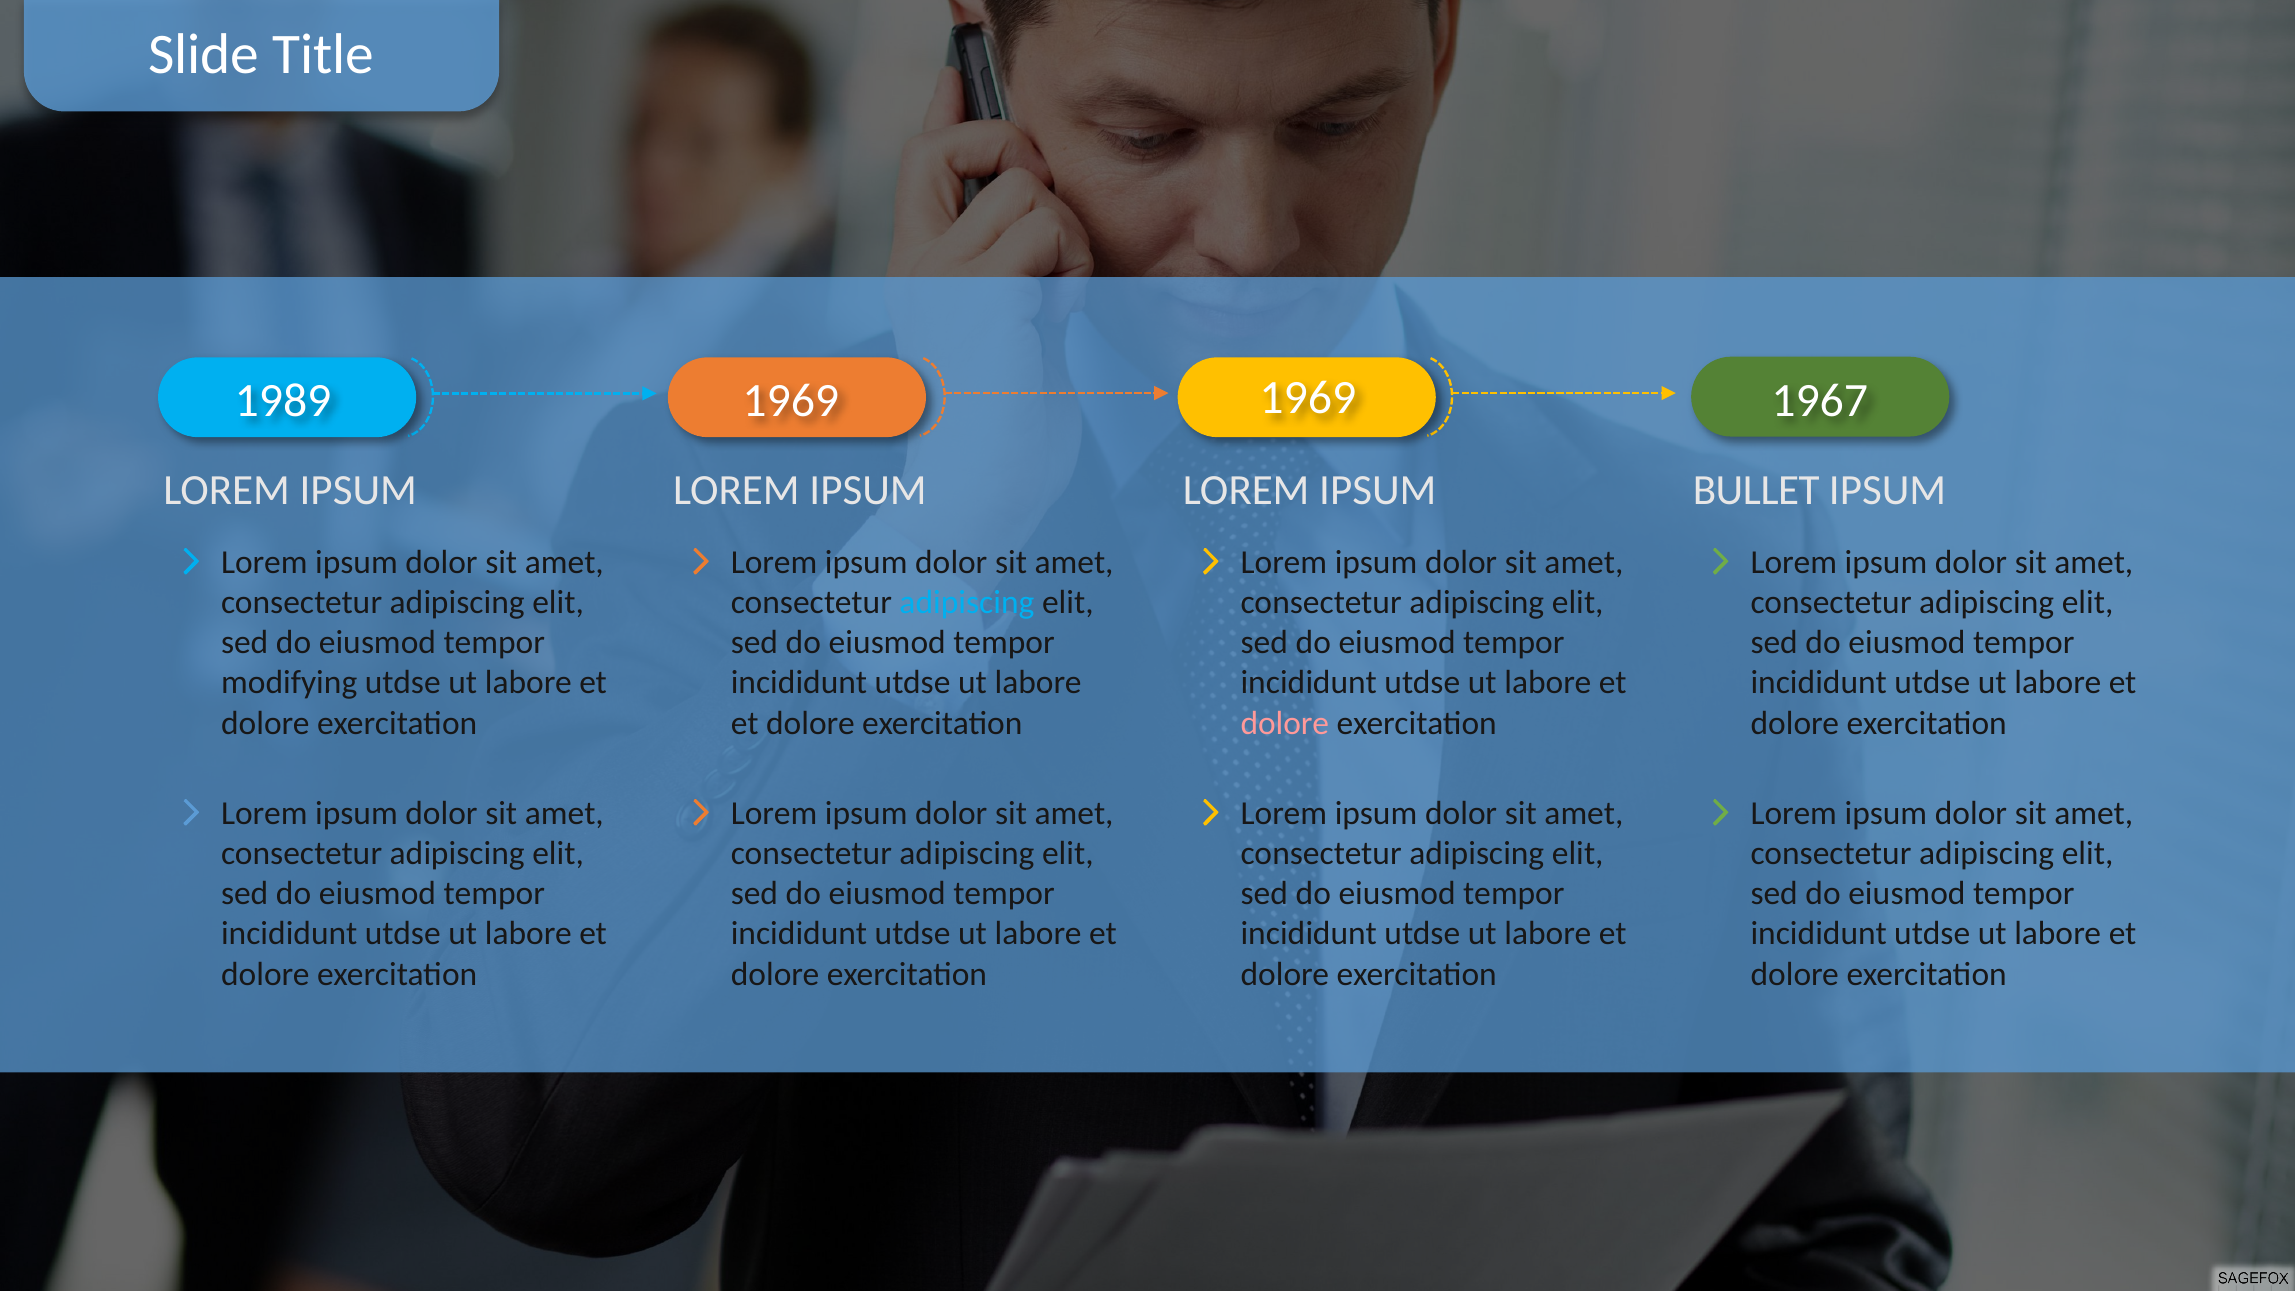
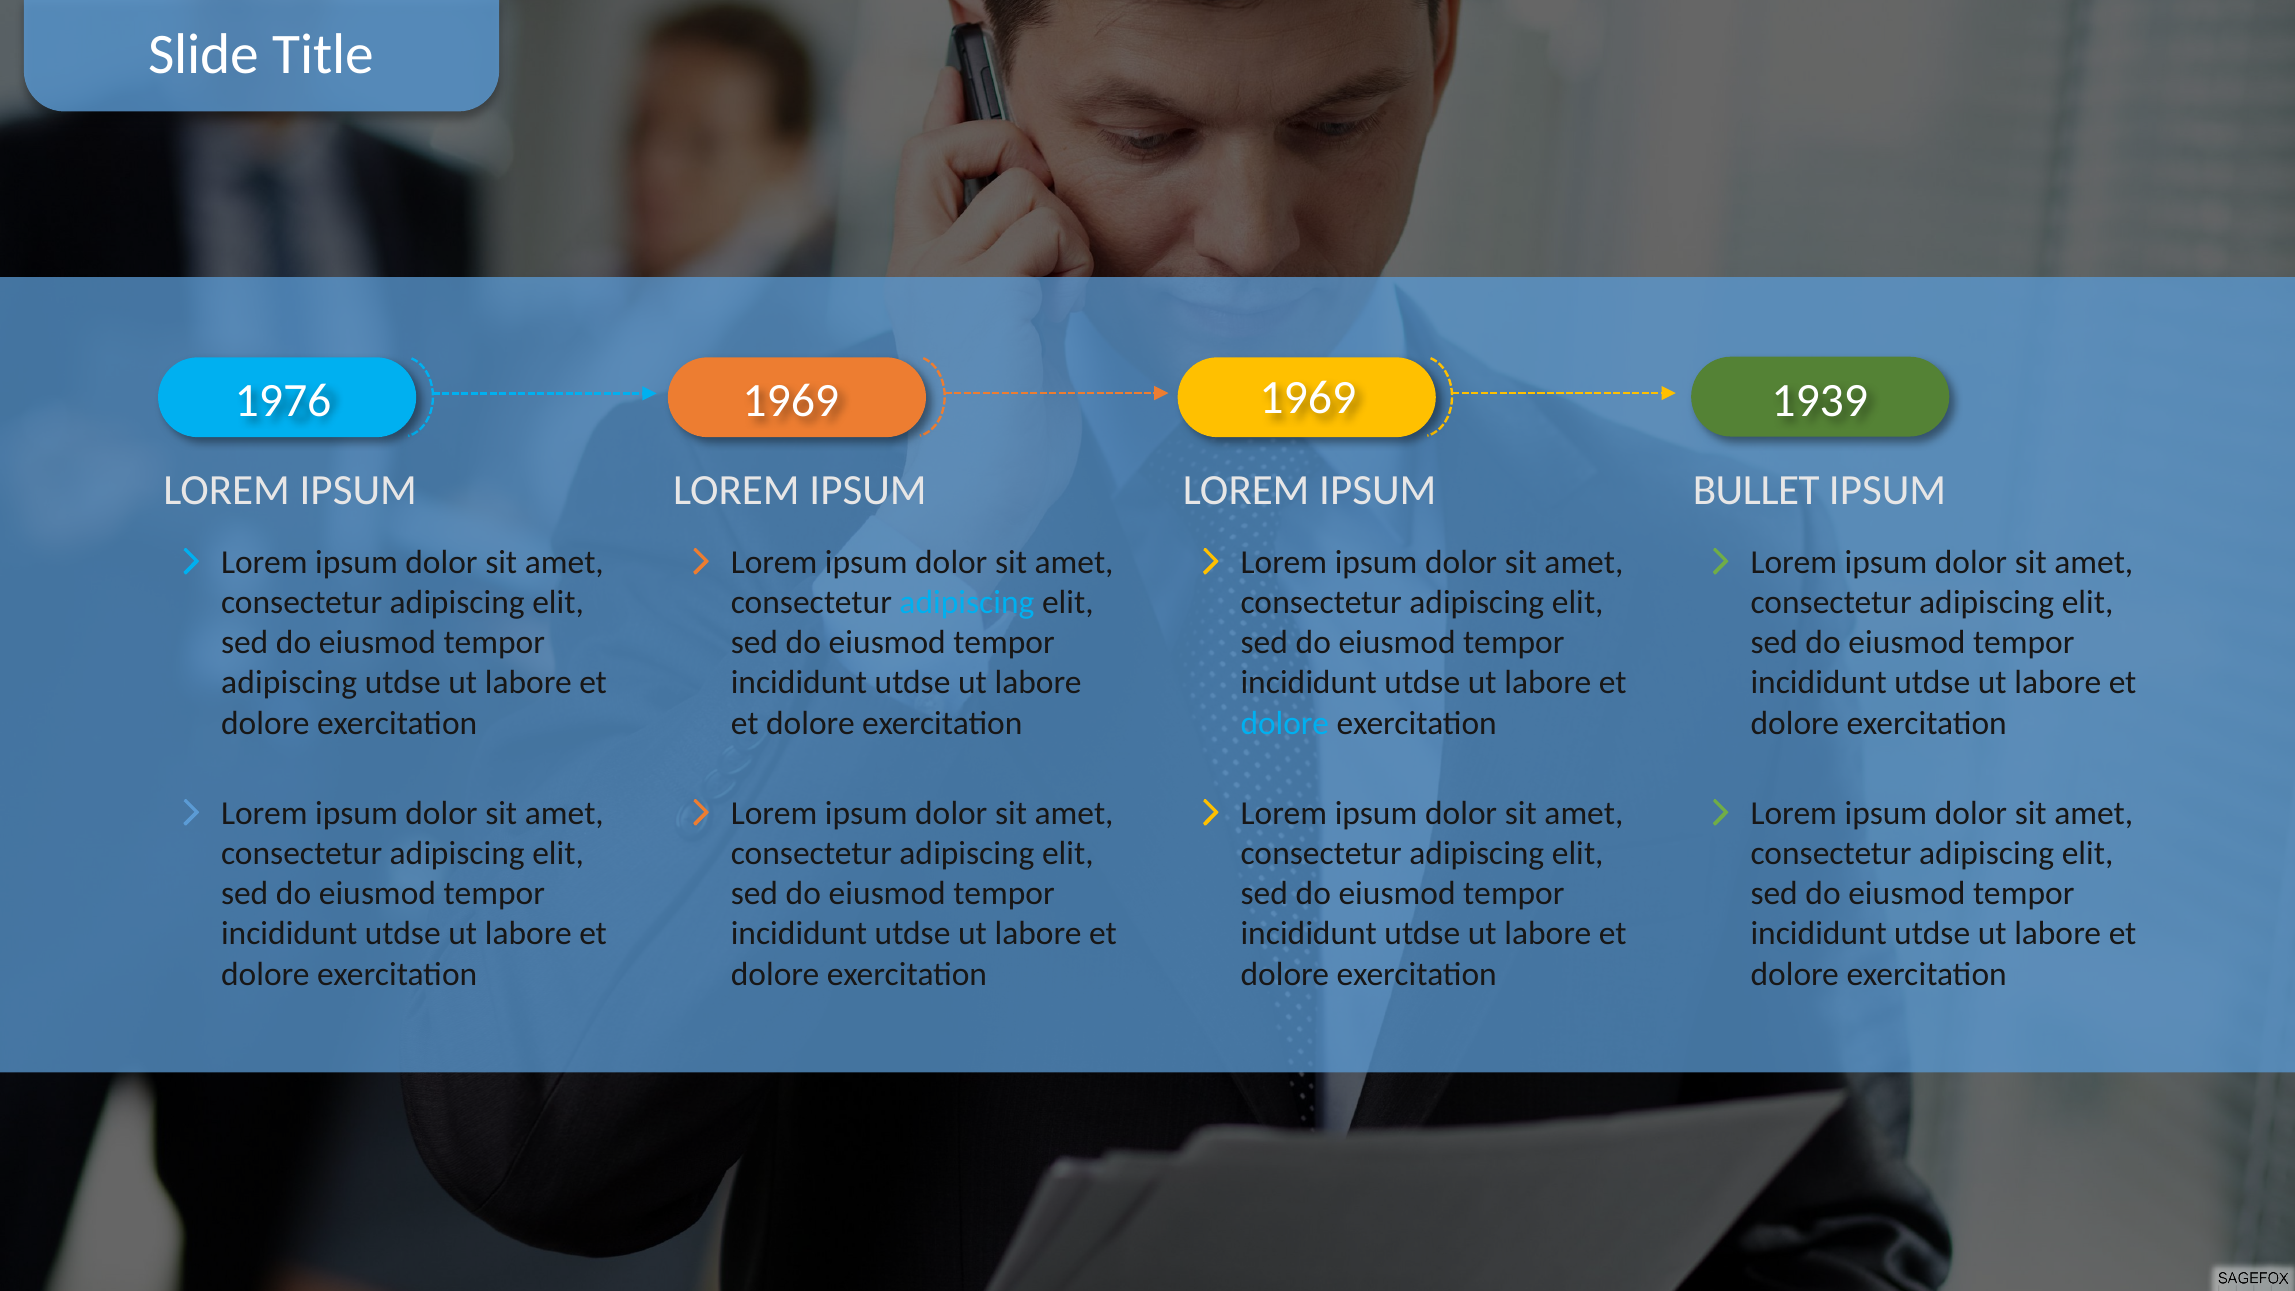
1989: 1989 -> 1976 (283, 401)
1967: 1967 -> 1939 (1820, 401)
modifying: modifying -> adipiscing (289, 683)
dolore colour: pink -> light blue (1285, 723)
